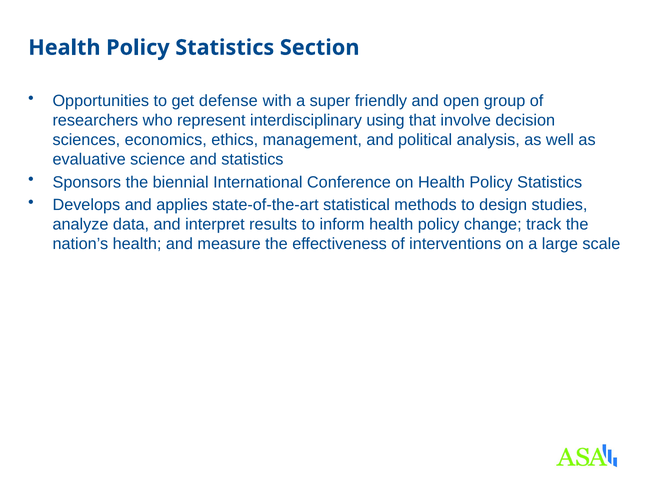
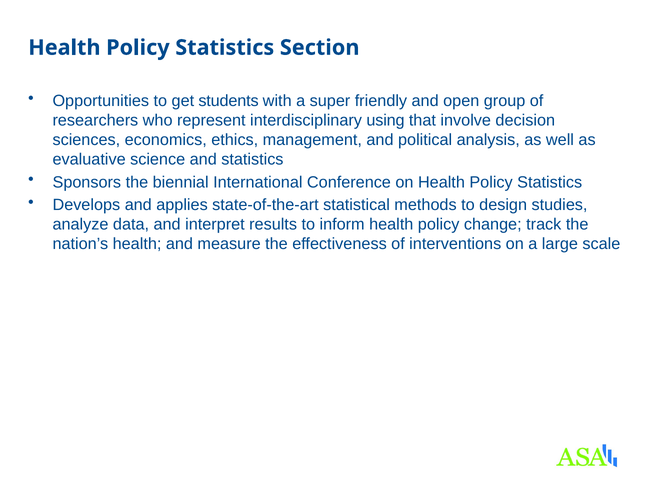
defense: defense -> students (229, 101)
